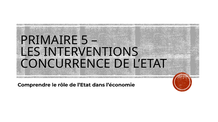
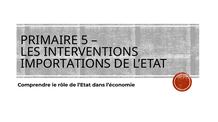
CONCURRENCE: CONCURRENCE -> IMPORTATIONS (66, 64)
